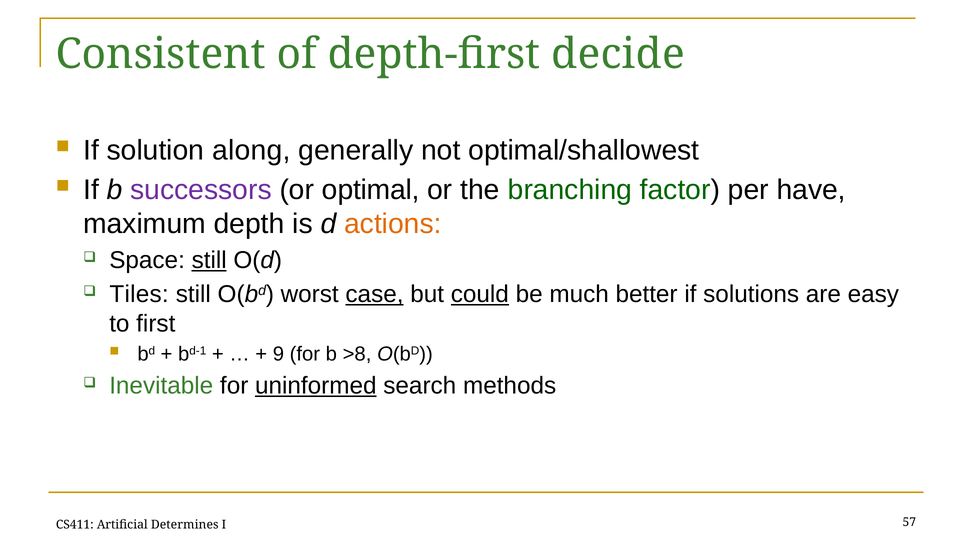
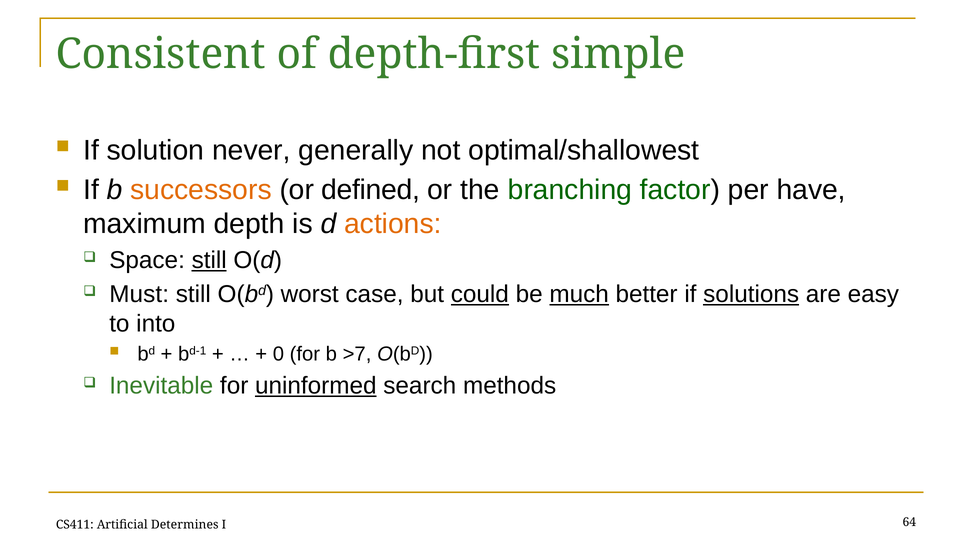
decide: decide -> simple (618, 54)
along: along -> never (251, 150)
successors colour: purple -> orange (201, 190)
optimal: optimal -> defined (371, 190)
Tiles: Tiles -> Must (139, 294)
case underline: present -> none (375, 294)
much underline: none -> present (579, 294)
solutions underline: none -> present (751, 294)
first: first -> into (156, 323)
9: 9 -> 0 (278, 354)
>8: >8 -> >7 (357, 354)
57: 57 -> 64 (909, 522)
